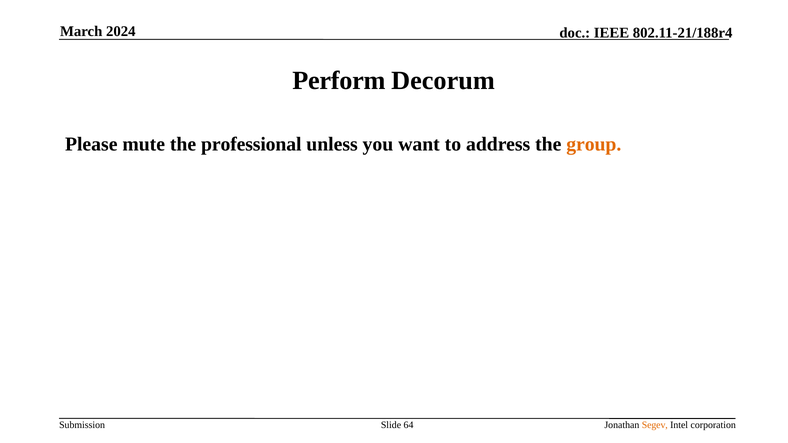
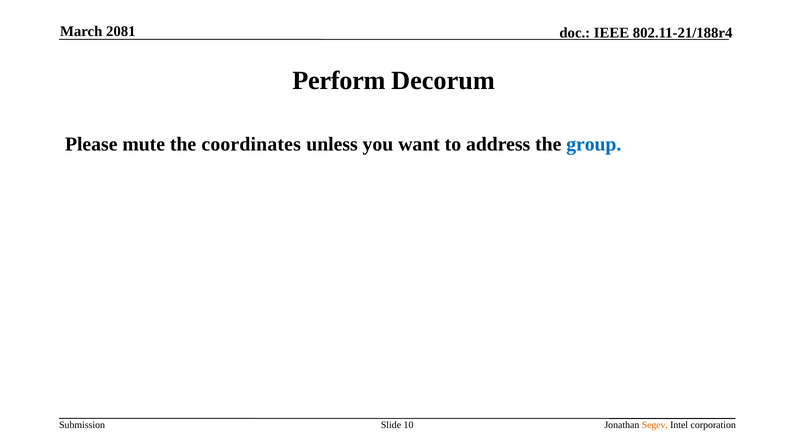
2024: 2024 -> 2081 (121, 31)
professional: professional -> coordinates (251, 144)
group colour: orange -> blue (594, 144)
64: 64 -> 10 (409, 425)
